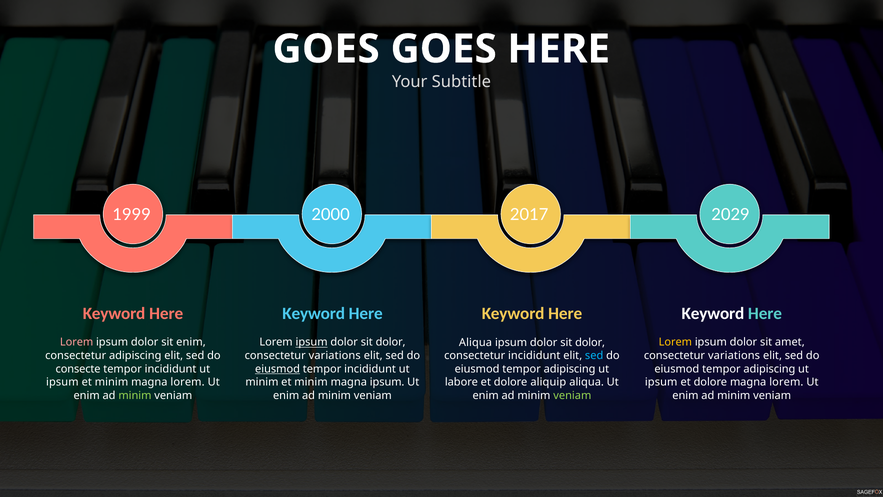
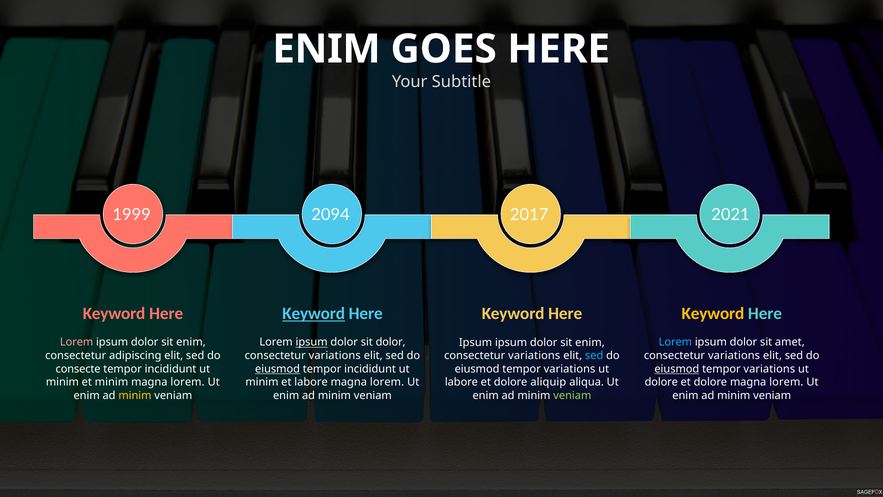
GOES: GOES -> ENIM (326, 49)
2000: 2000 -> 2094 (331, 215)
2029: 2029 -> 2021 (731, 215)
Keyword underline: none -> present (314, 313)
Keyword colour: white -> yellow (713, 313)
Lorem colour: yellow -> light blue (675, 342)
Aliqua: Aliqua -> Ipsum (476, 342)
dolor: dolor -> enim (590, 342)
incididunt: incididunt -> variations (534, 355)
eiusmod underline: none -> present (677, 369)
adipiscing: adipiscing -> variations (769, 369)
adipiscing: adipiscing -> variations (570, 369)
ipsum: ipsum -> minim (62, 382)
minim: minim -> labore (311, 382)
ipsum: ipsum -> lorem (387, 382)
ipsum: ipsum -> dolore (661, 382)
minim colour: light green -> yellow (135, 395)
